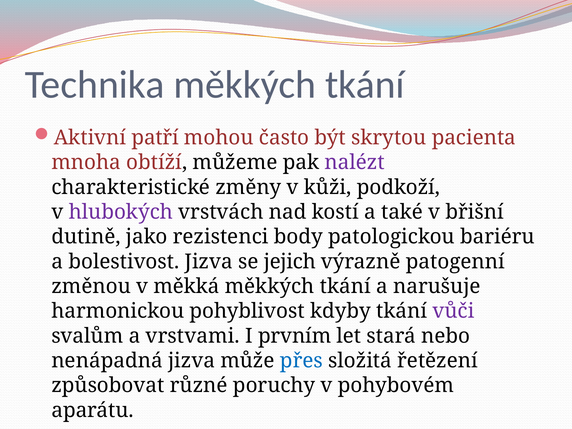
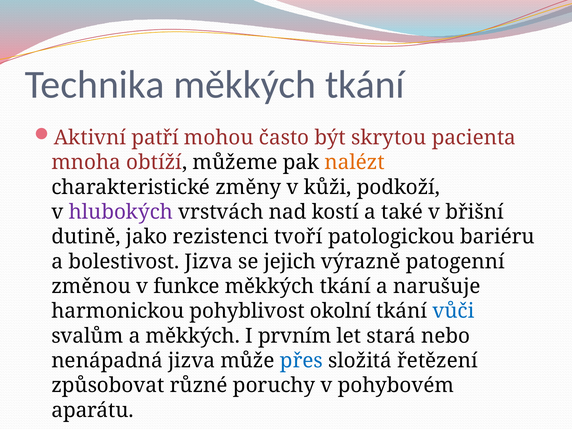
nalézt colour: purple -> orange (355, 162)
body: body -> tvoří (298, 237)
měkká: měkká -> funkce (187, 286)
kdyby: kdyby -> okolní (341, 311)
vůči colour: purple -> blue (453, 311)
a vrstvami: vrstvami -> měkkých (193, 336)
